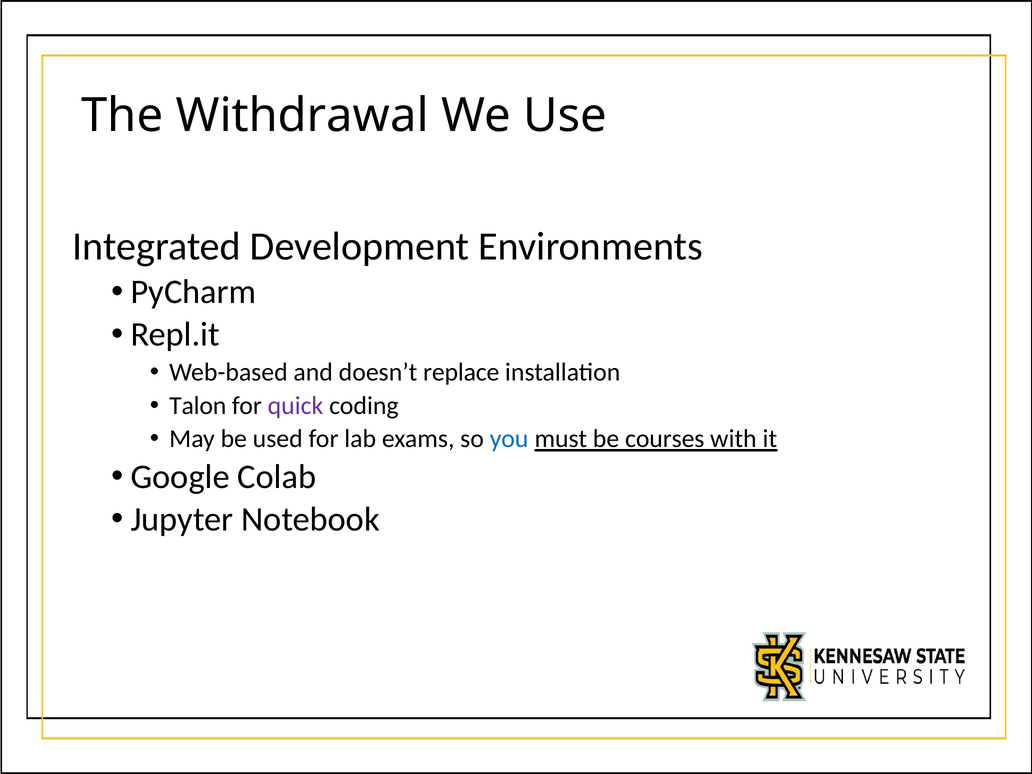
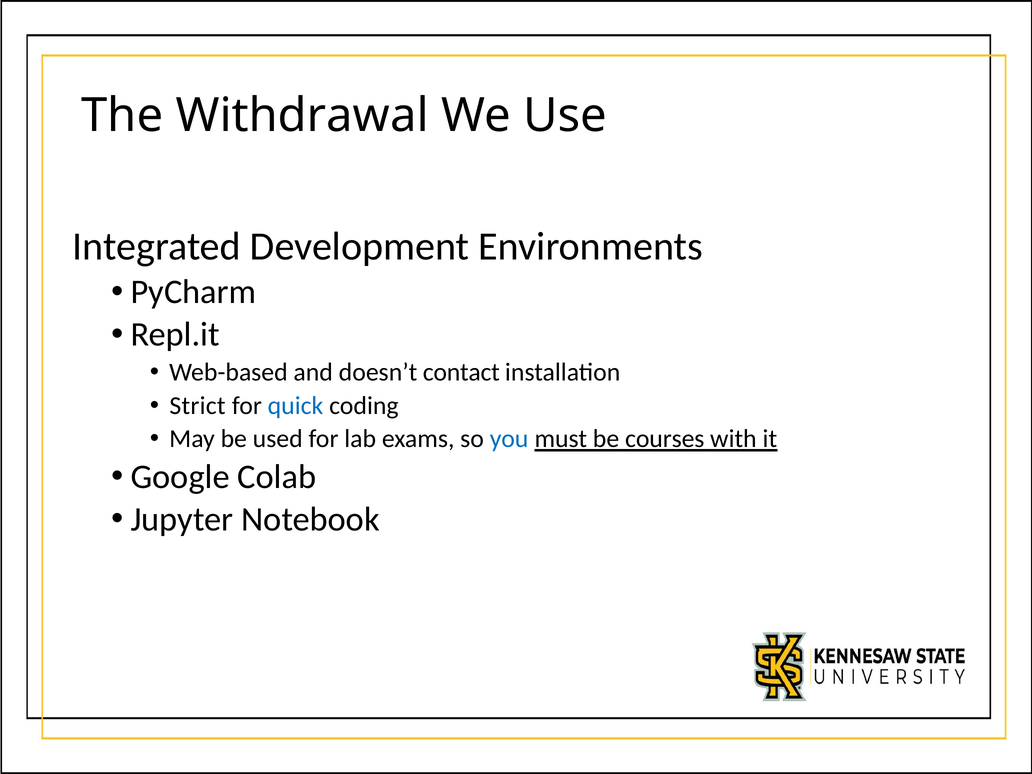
replace: replace -> contact (461, 372)
Talon: Talon -> Strict (198, 406)
quick colour: purple -> blue (295, 406)
